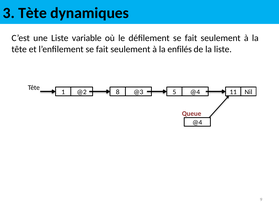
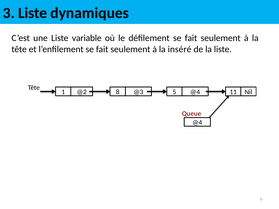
3 Tète: Tète -> Liste (33, 13)
enfilés: enfilés -> inséré (180, 49)
